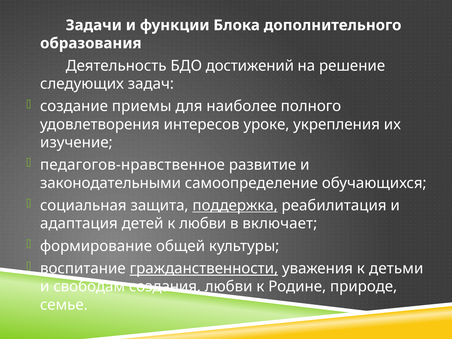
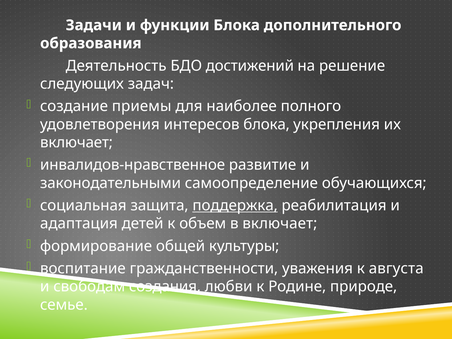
интересов уроке: уроке -> блока (266, 124)
изучение: изучение -> включает (76, 143)
педагогов-нравственное: педагогов-нравственное -> инвалидов-нравственное (133, 165)
к любви: любви -> объем (203, 224)
гражданственности underline: present -> none (204, 269)
детьми: детьми -> августа (396, 269)
